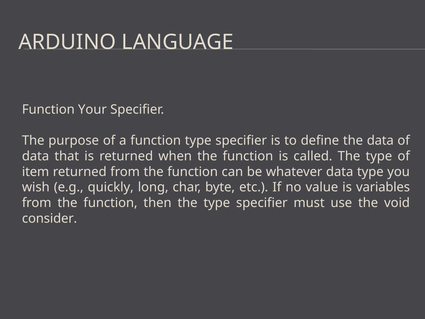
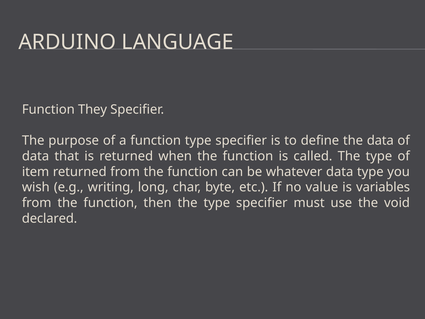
Your: Your -> They (93, 109)
quickly: quickly -> writing (111, 187)
consider: consider -> declared (50, 218)
